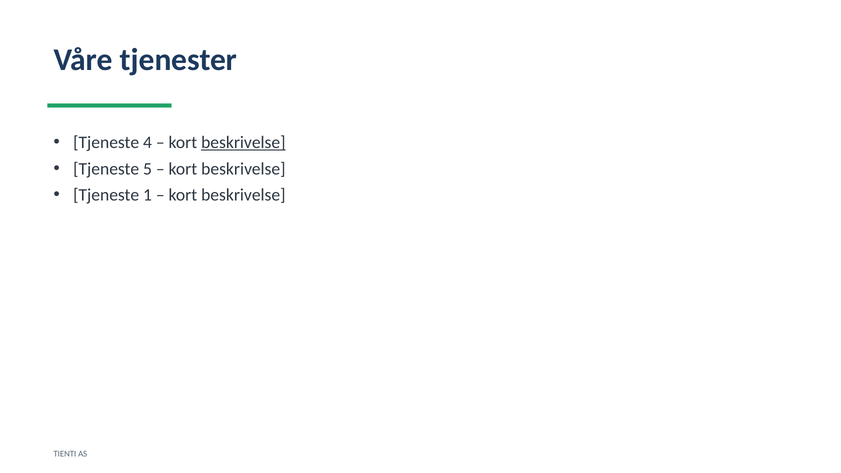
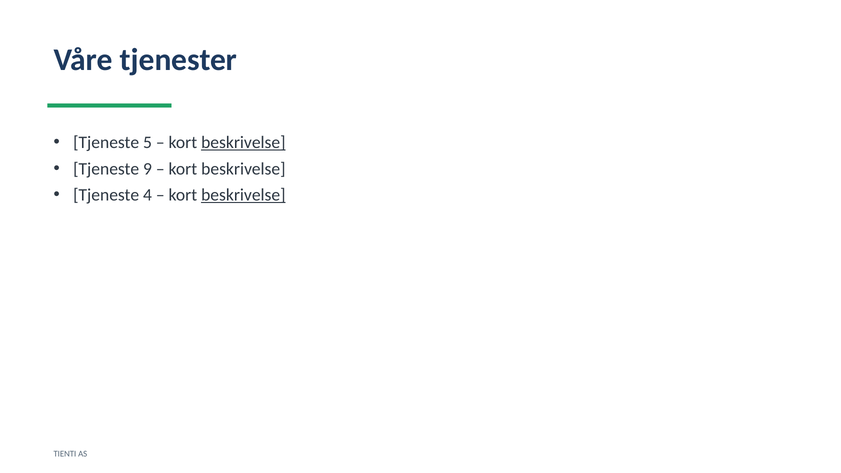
4: 4 -> 5 (147, 142)
5: 5 -> 9 (147, 169)
1: 1 -> 4 (147, 195)
beskrivelse underline: none -> present (243, 195)
